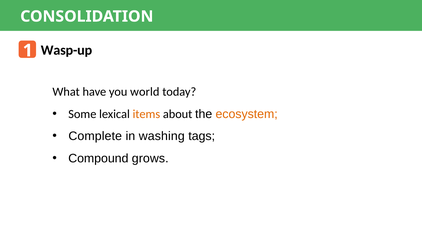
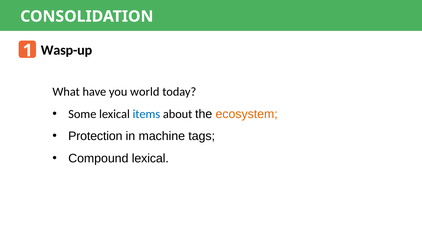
items colour: orange -> blue (146, 114)
Complete: Complete -> Protection (95, 136)
washing: washing -> machine (162, 136)
Compound grows: grows -> lexical (150, 159)
